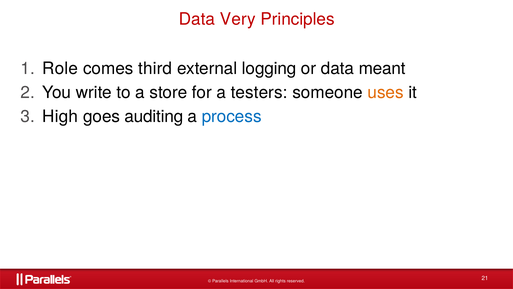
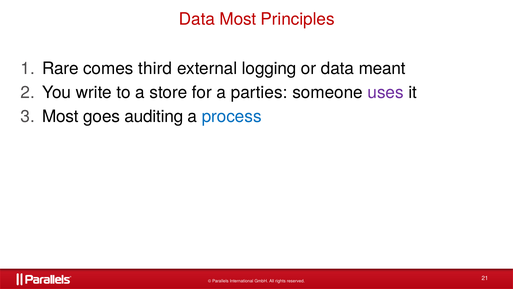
Data Very: Very -> Most (238, 19)
Role: Role -> Rare (60, 68)
testers: testers -> parties (259, 92)
uses colour: orange -> purple (386, 92)
High: High -> Most (60, 116)
